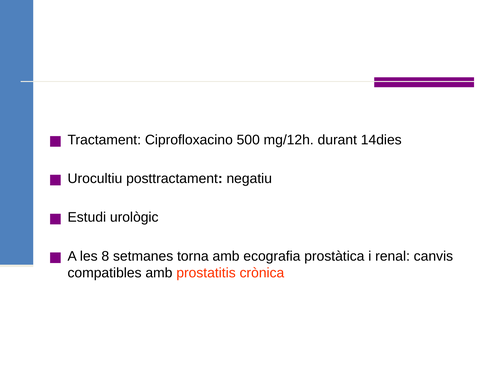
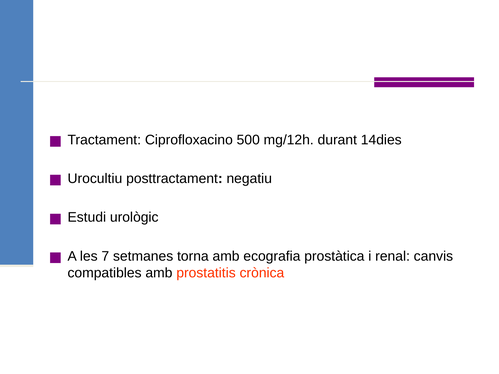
8: 8 -> 7 (105, 256)
